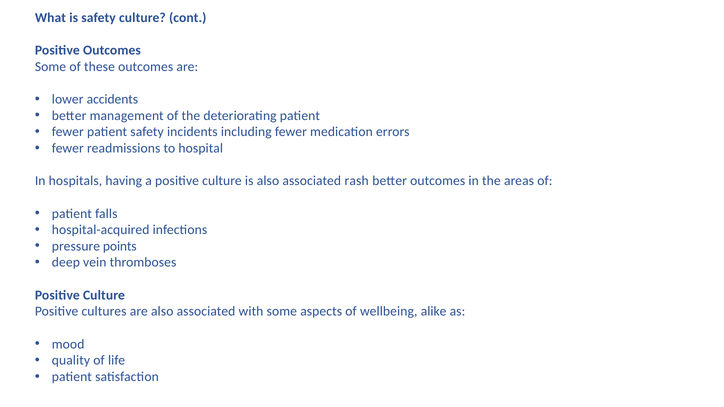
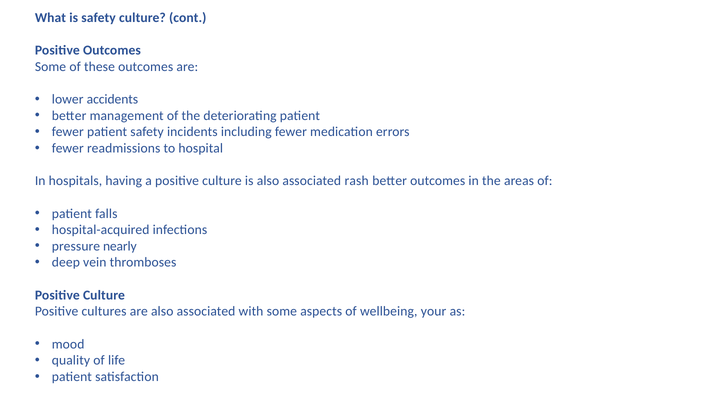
points: points -> nearly (120, 246)
alike: alike -> your (434, 312)
